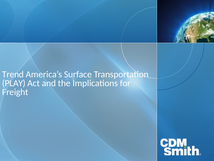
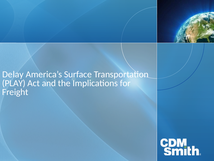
Trend: Trend -> Delay (13, 74)
